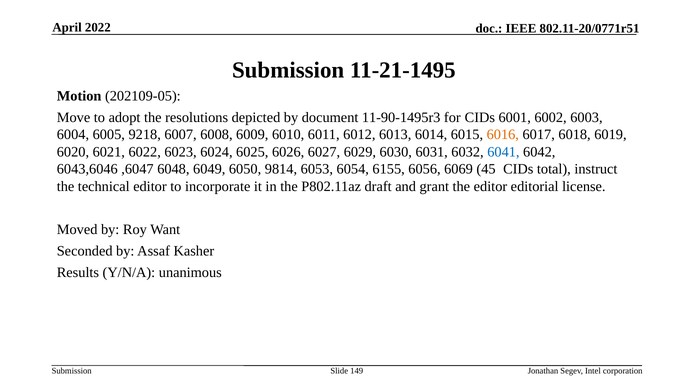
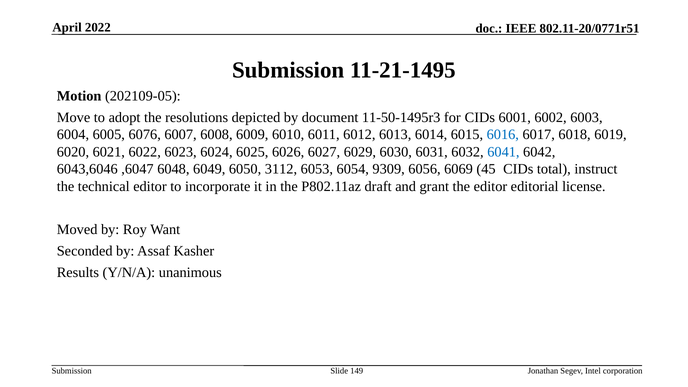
11-90-1495r3: 11-90-1495r3 -> 11-50-1495r3 (401, 118)
9218: 9218 -> 6076 (145, 135)
6016 colour: orange -> blue (503, 135)
9814: 9814 -> 3112 (281, 169)
6155: 6155 -> 9309 (389, 169)
